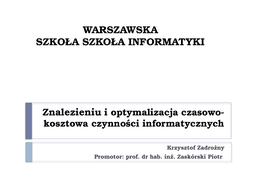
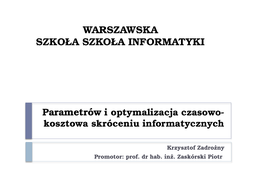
Znalezieniu: Znalezieniu -> Parametrów (72, 112)
czynności: czynności -> skróceniu (115, 123)
